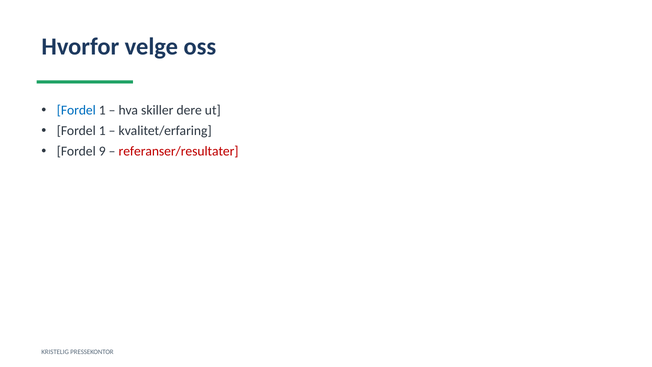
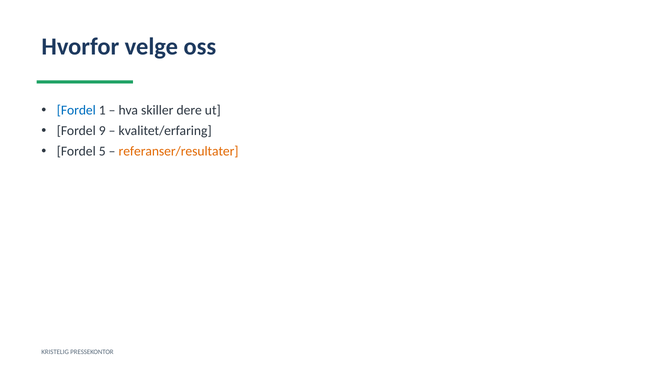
1: 1 -> 9 (102, 131)
9: 9 -> 5 (102, 151)
referanser/resultater colour: red -> orange (179, 151)
